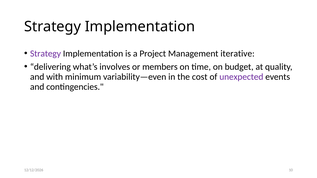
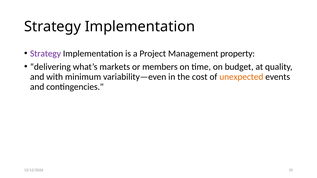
iterative: iterative -> property (238, 54)
involves: involves -> markets (115, 67)
unexpected colour: purple -> orange (241, 77)
